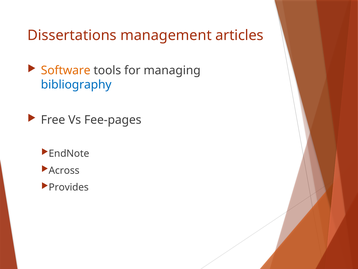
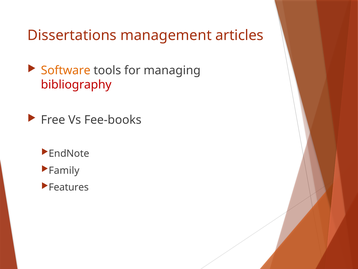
bibliography colour: blue -> red (76, 85)
Fee-pages: Fee-pages -> Fee-books (113, 120)
Across: Across -> Family (64, 170)
Provides: Provides -> Features (69, 187)
